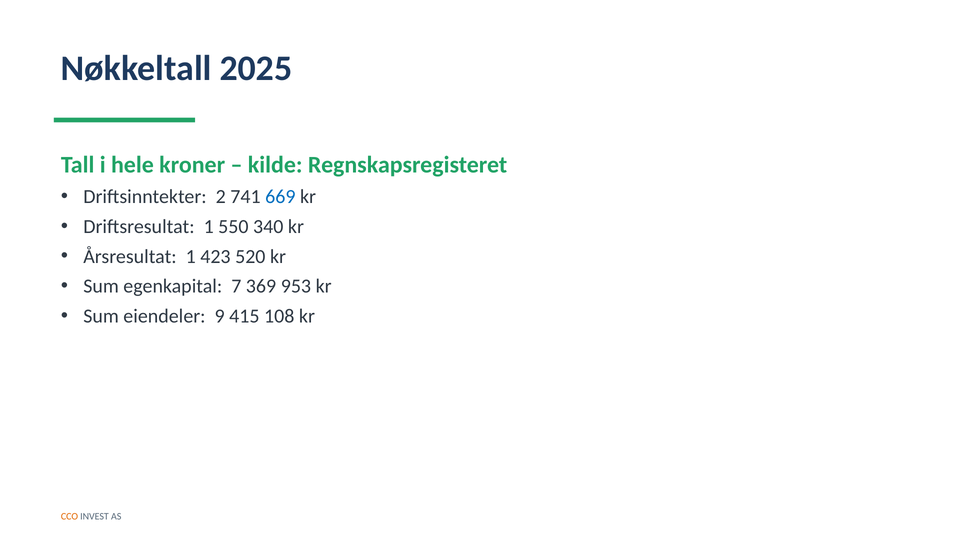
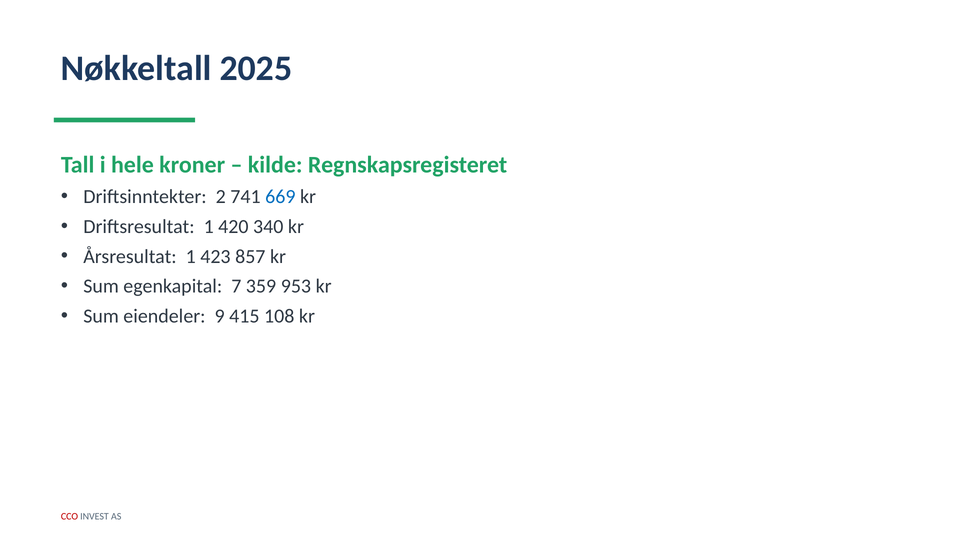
550: 550 -> 420 (233, 227)
520: 520 -> 857 (250, 257)
369: 369 -> 359 (261, 287)
CCO colour: orange -> red (69, 517)
